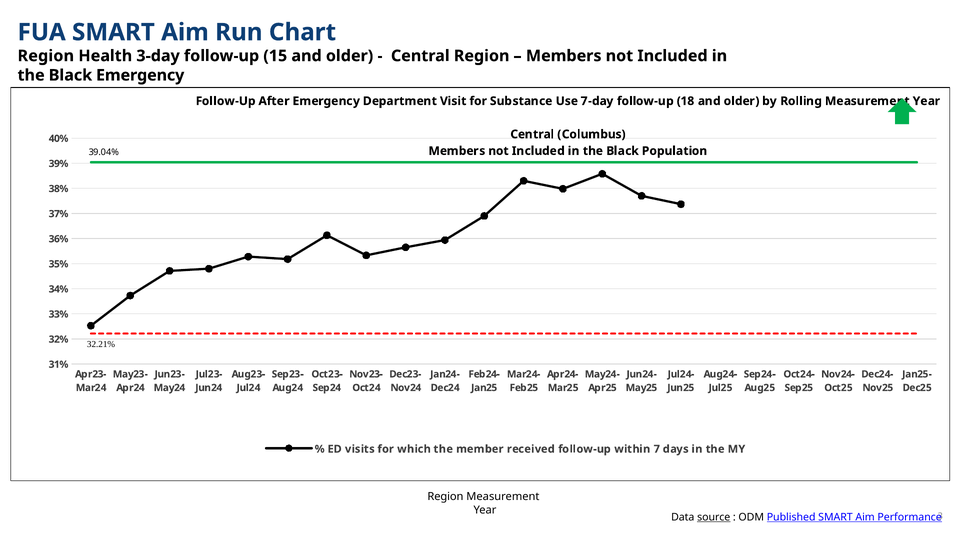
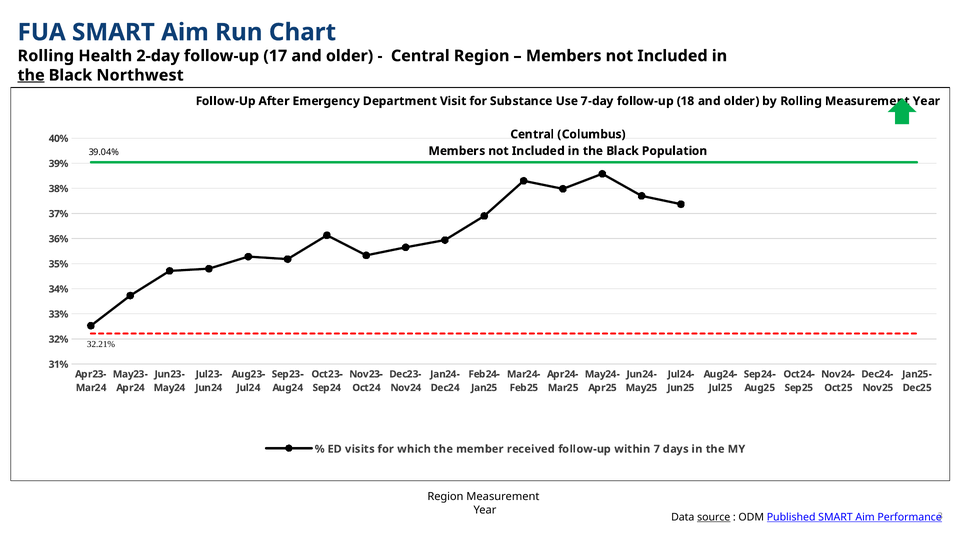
Region: Region -> Rolling (46, 56)
3-day: 3-day -> 2-day (158, 56)
15: 15 -> 17 (275, 56)
the underline: none -> present (31, 75)
Black Emergency: Emergency -> Northwest (140, 75)
